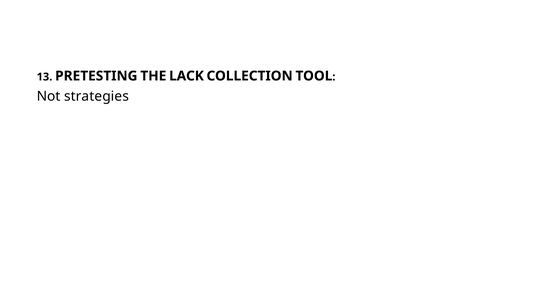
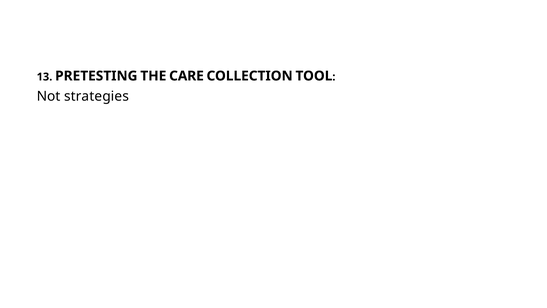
LACK: LACK -> CARE (186, 76)
